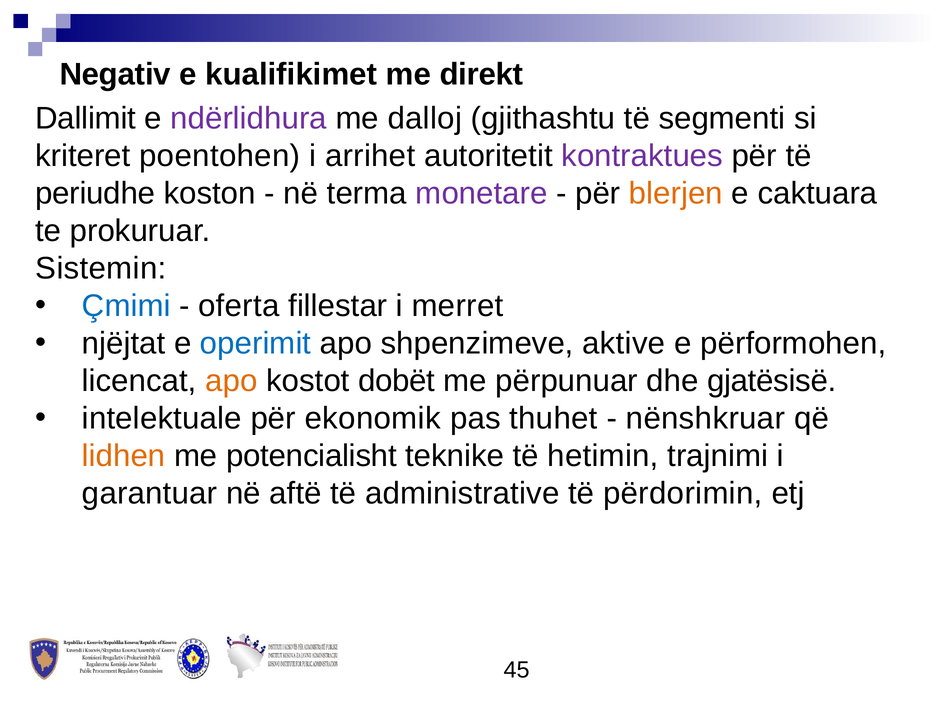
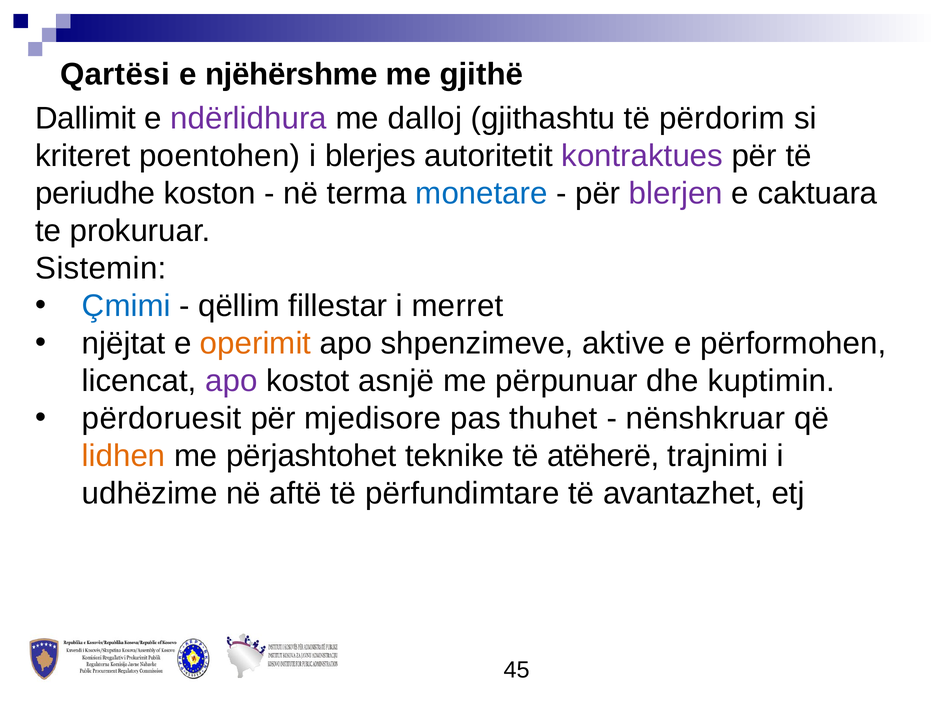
Negativ: Negativ -> Qartësi (115, 74)
kualifikimet: kualifikimet -> njëhërshme (291, 74)
direkt: direkt -> gjithë (481, 74)
segmenti: segmenti -> përdorim (722, 118)
arrihet: arrihet -> blerjes (370, 156)
monetare colour: purple -> blue (481, 193)
blerjen colour: orange -> purple (676, 193)
oferta: oferta -> qëllim (239, 306)
operimit colour: blue -> orange (256, 343)
apo colour: orange -> purple (231, 381)
dobët: dobët -> asnjë (396, 381)
gjatësisë: gjatësisë -> kuptimin (771, 381)
intelektuale: intelektuale -> përdoruesit (162, 418)
ekonomik: ekonomik -> mjedisore (373, 418)
potencialisht: potencialisht -> përjashtohet (311, 456)
hetimin: hetimin -> atëherë (603, 456)
garantuar: garantuar -> udhëzime (150, 493)
administrative: administrative -> përfundimtare (462, 493)
përdorimin: përdorimin -> avantazhet (683, 493)
